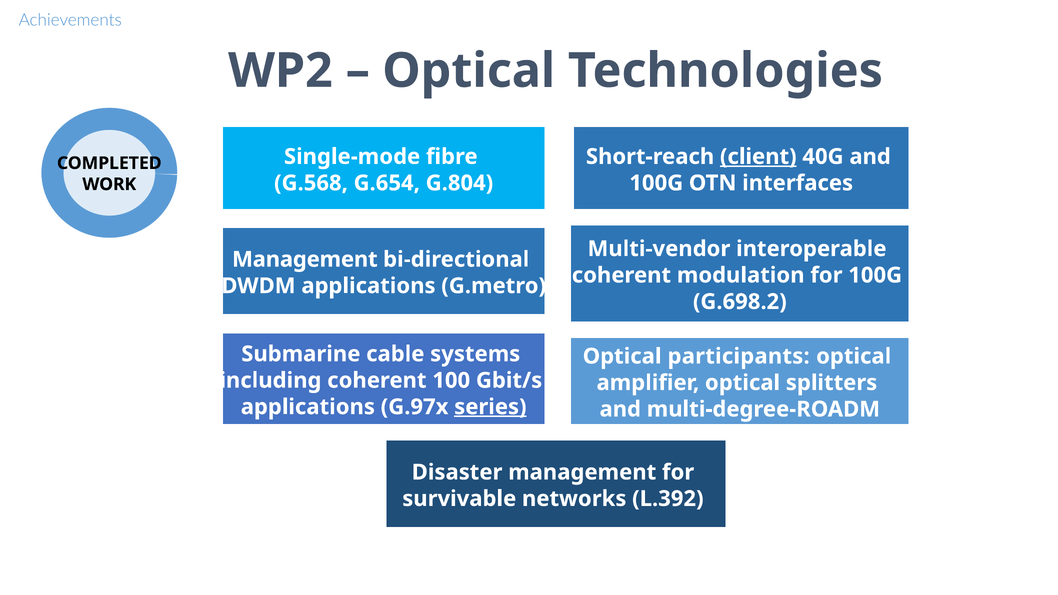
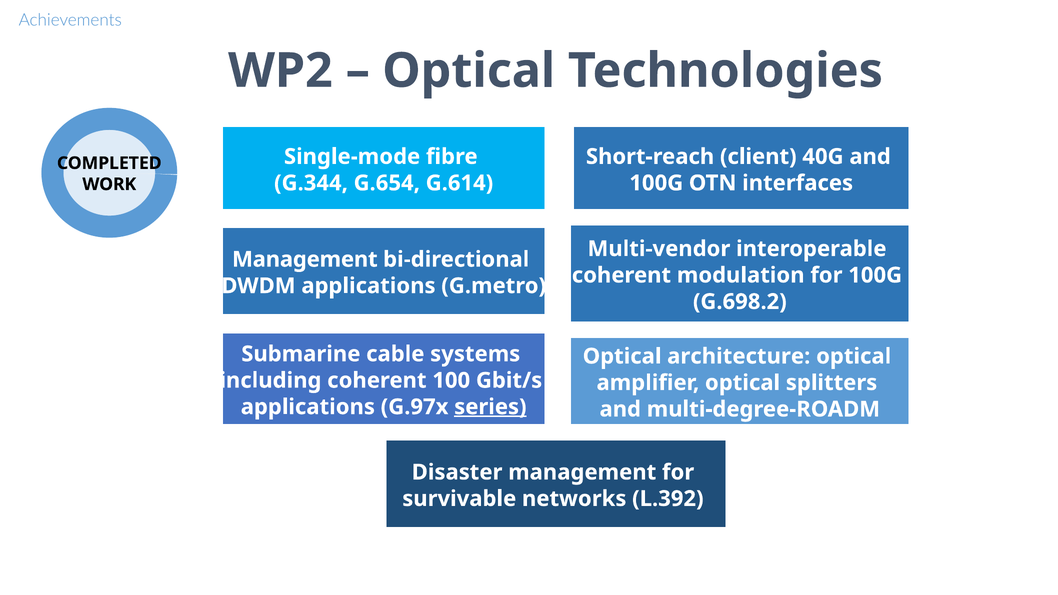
client underline: present -> none (758, 157)
G.568: G.568 -> G.344 (311, 183)
G.804: G.804 -> G.614 (459, 183)
participants: participants -> architecture (739, 356)
